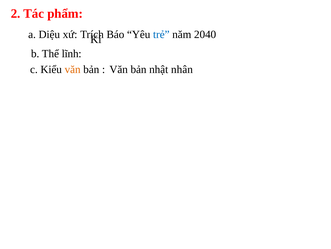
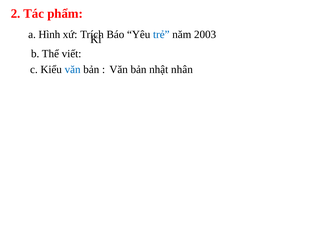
Diệu: Diệu -> Hình (49, 34)
2040: 2040 -> 2003 (205, 34)
lĩnh: lĩnh -> viết (72, 54)
văn colour: orange -> blue (73, 69)
